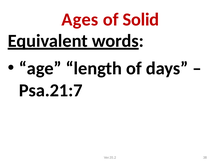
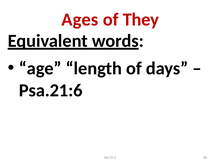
Solid: Solid -> They (141, 20)
Psa.21:7: Psa.21:7 -> Psa.21:6 (51, 90)
